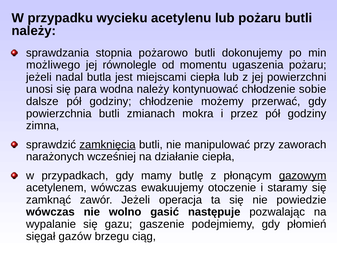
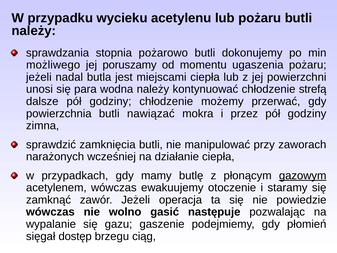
równolegle: równolegle -> poruszamy (130, 65)
sobie: sobie -> strefą (313, 89)
zmianach: zmianach -> nawiązać (151, 113)
zamknięcia underline: present -> none (107, 144)
gazów: gazów -> dostęp (75, 236)
